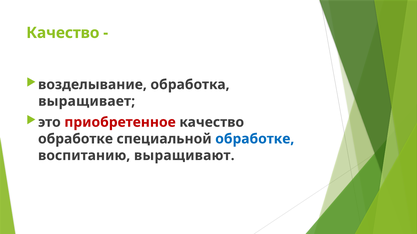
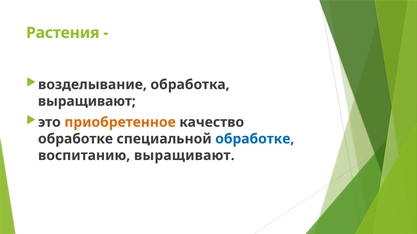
Качество: Качество -> Растения (63, 33)
выращивает: выращивает -> выращивают (87, 101)
приобретенное colour: red -> orange (120, 122)
